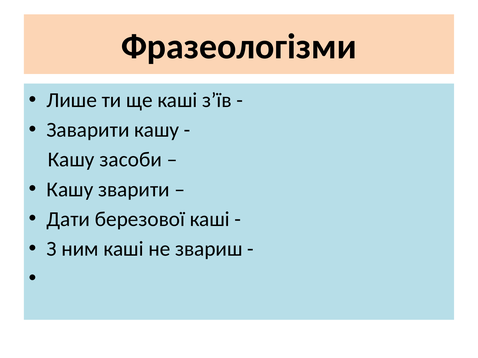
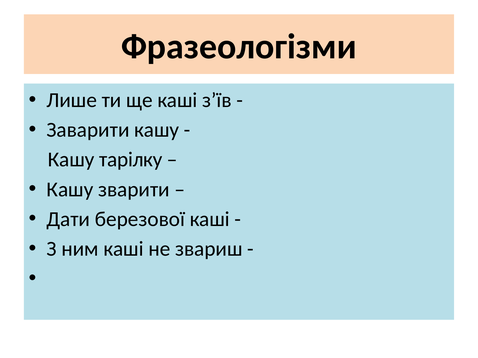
засоби: засоби -> тарілку (131, 160)
